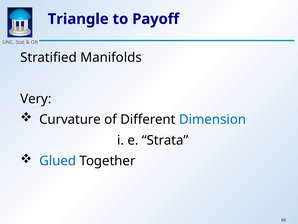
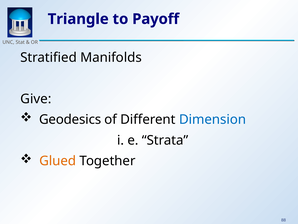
Very: Very -> Give (36, 99)
Curvature: Curvature -> Geodesics (70, 119)
Glued colour: blue -> orange (58, 161)
